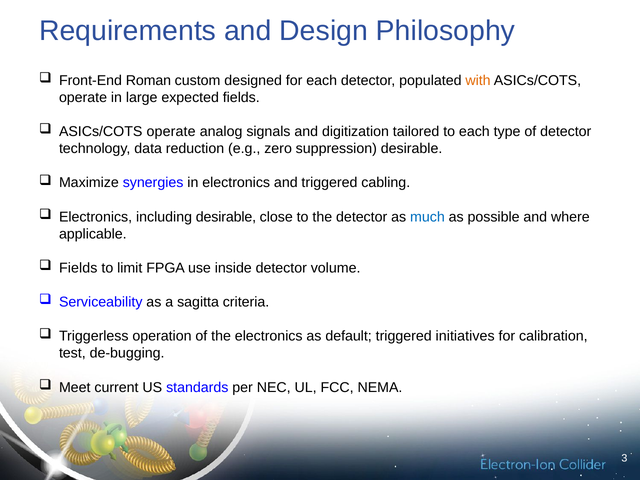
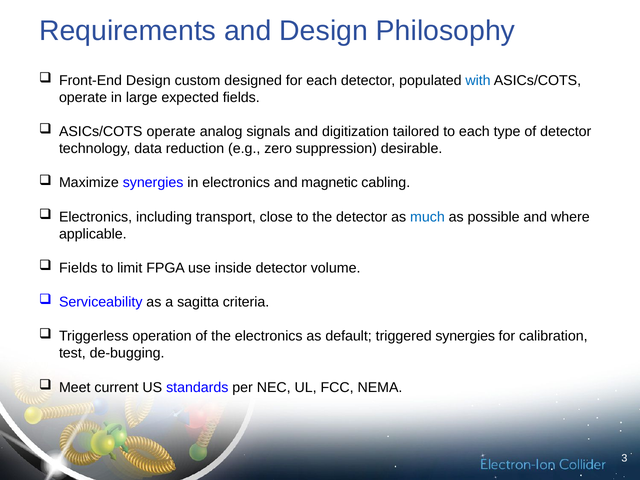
Front-End Roman: Roman -> Design (148, 80)
with colour: orange -> blue (478, 80)
and triggered: triggered -> magnetic (330, 183)
including desirable: desirable -> transport (226, 217)
triggered initiatives: initiatives -> synergies (465, 336)
